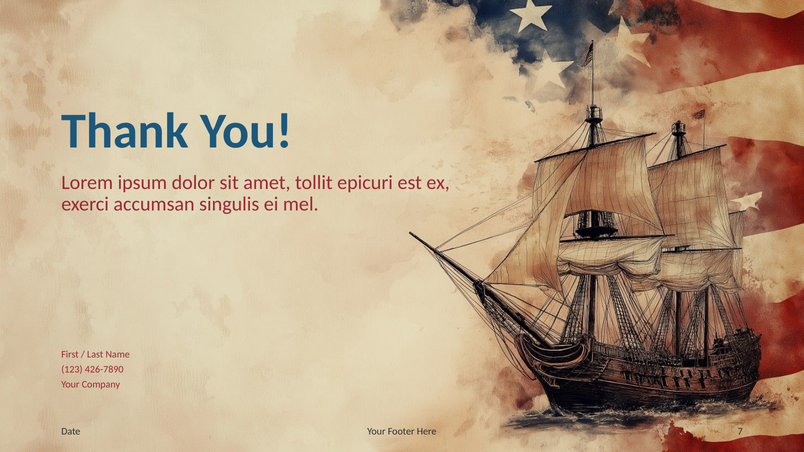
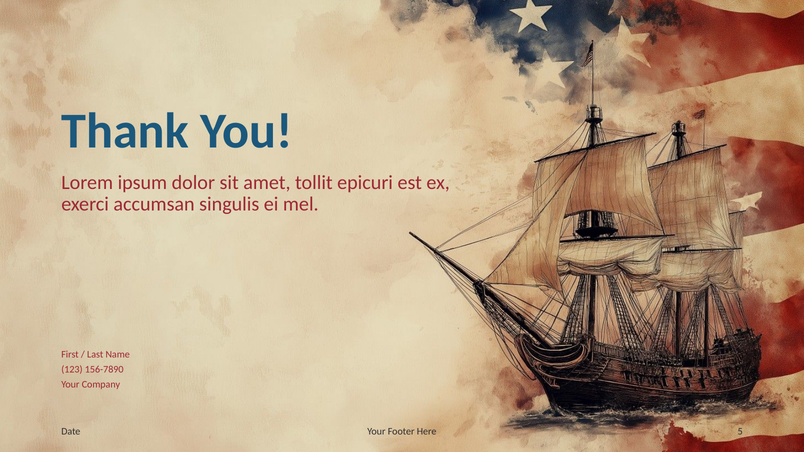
426-7890: 426-7890 -> 156-7890 (104, 369)
7: 7 -> 5 (740, 432)
